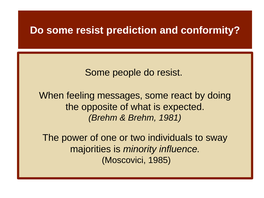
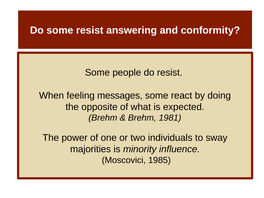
prediction: prediction -> answering (132, 30)
